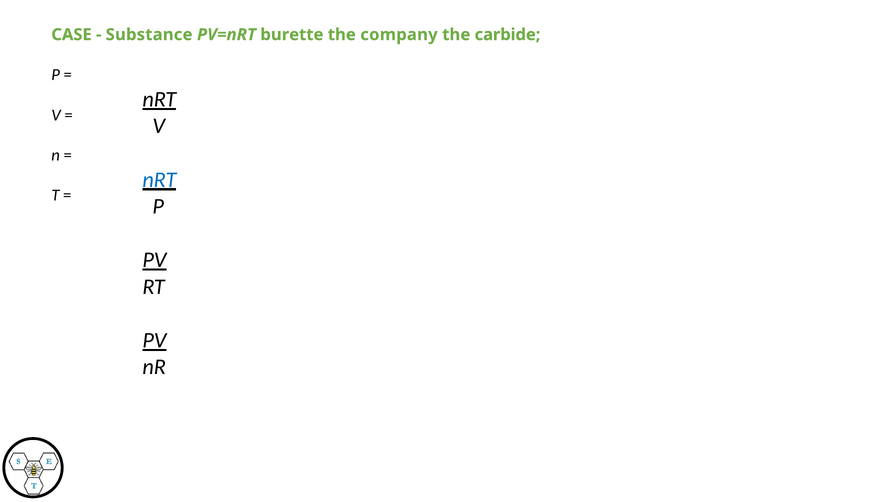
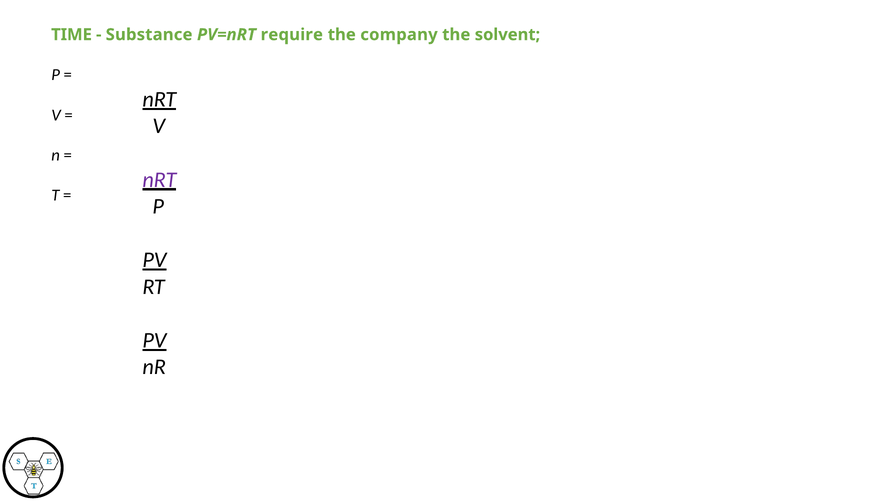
CASE: CASE -> TIME (72, 35)
burette: burette -> require (292, 35)
carbide: carbide -> solvent (507, 35)
nRT colour: blue -> purple (159, 180)
